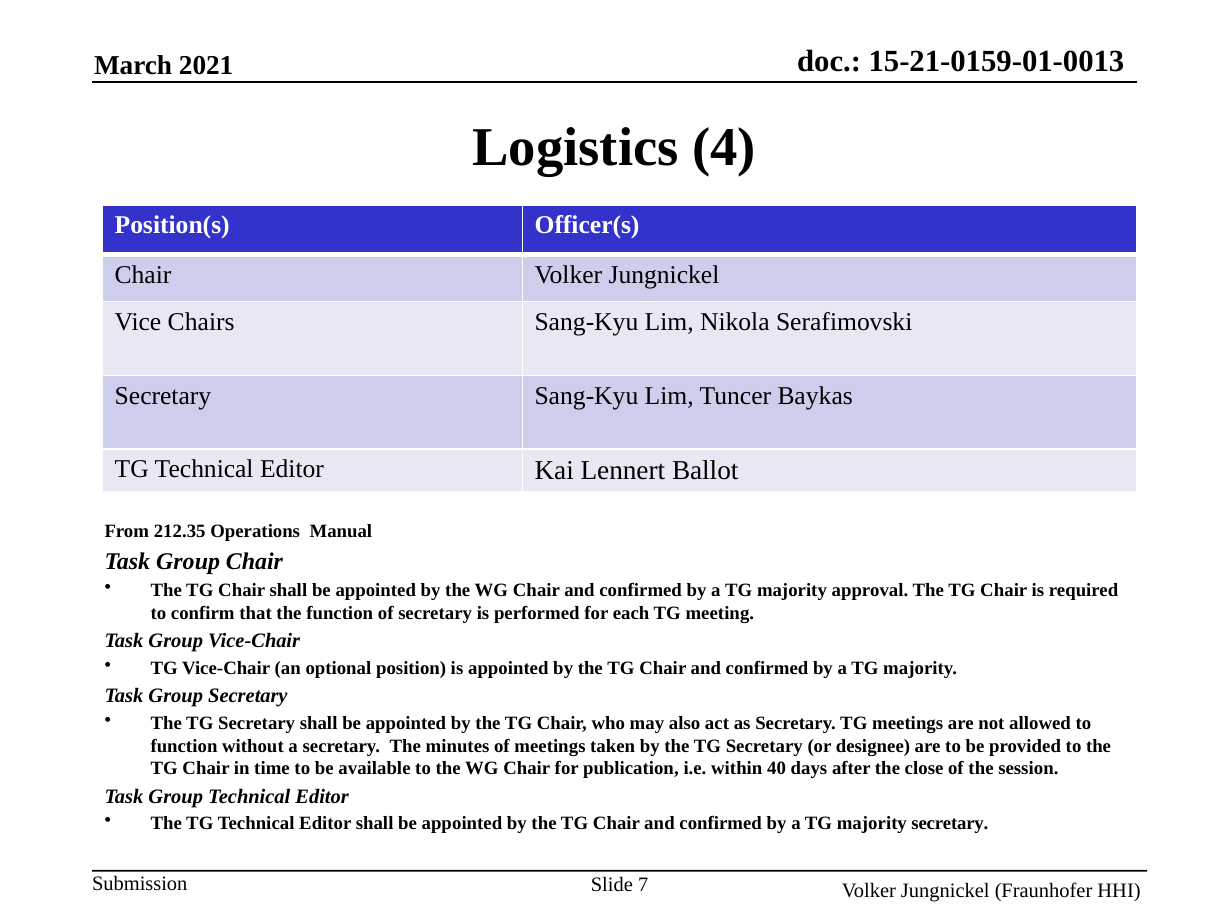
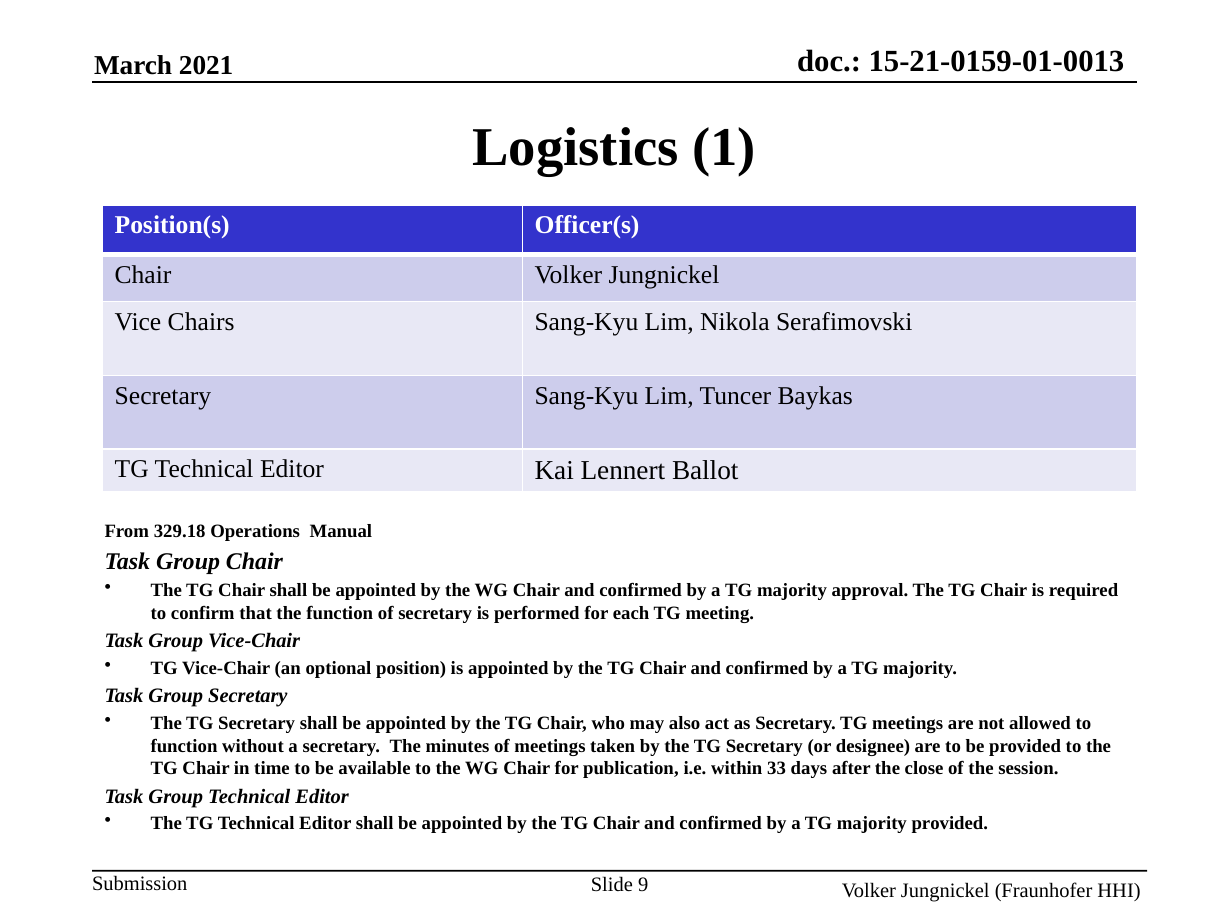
4: 4 -> 1 (724, 147)
212.35: 212.35 -> 329.18 (180, 531)
40: 40 -> 33 (777, 768)
majority secretary: secretary -> provided (950, 823)
7: 7 -> 9 (643, 884)
